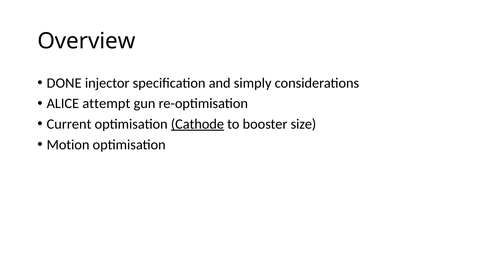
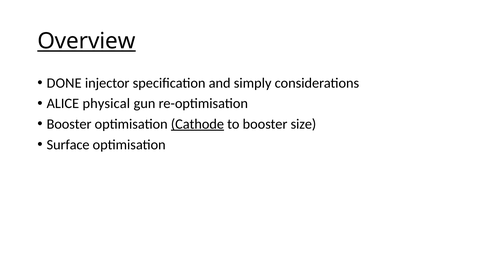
Overview underline: none -> present (87, 41)
attempt: attempt -> physical (106, 104)
Current: Current -> Booster (69, 124)
Motion: Motion -> Surface (68, 145)
